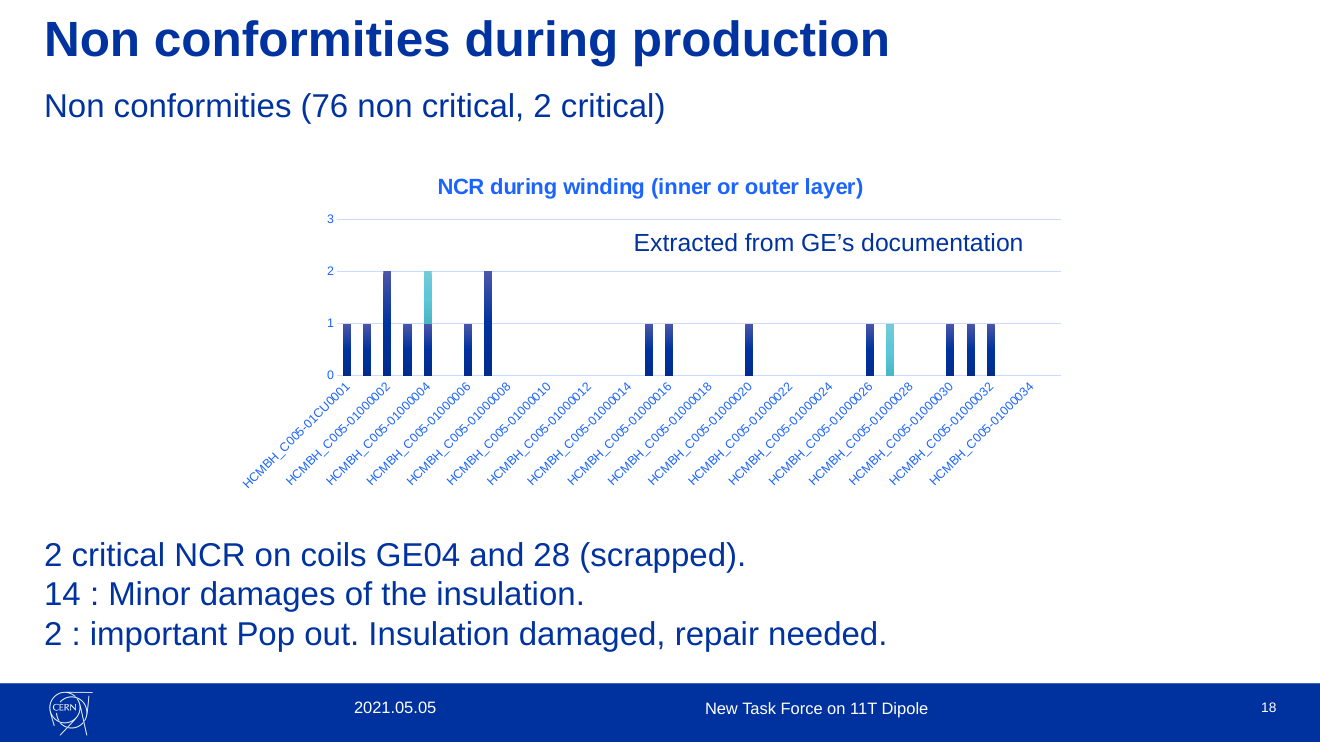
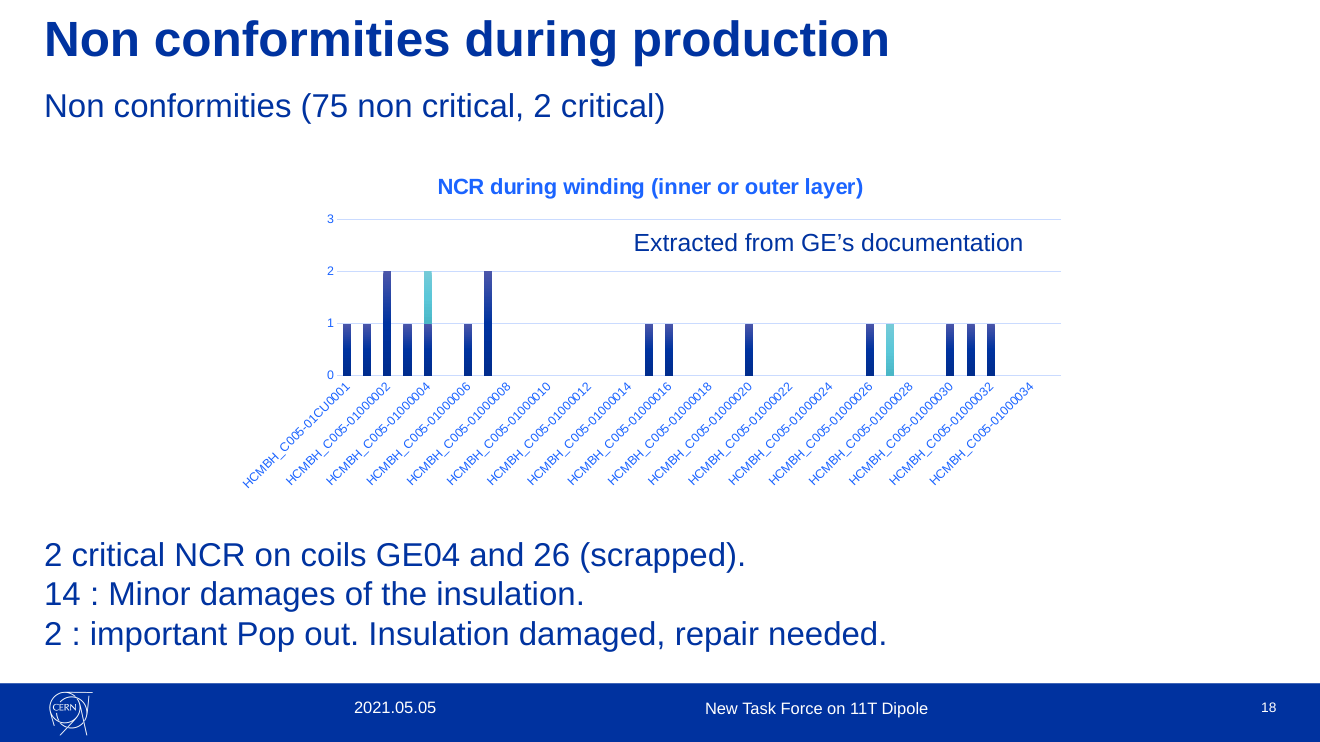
76: 76 -> 75 (325, 107)
28: 28 -> 26 (552, 556)
